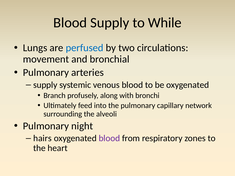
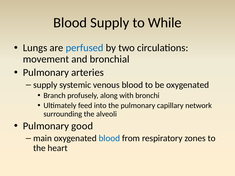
night: night -> good (82, 126)
hairs: hairs -> main (43, 139)
blood colour: purple -> blue (109, 139)
